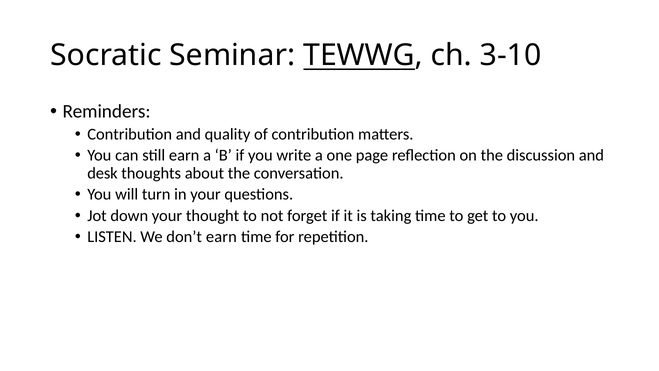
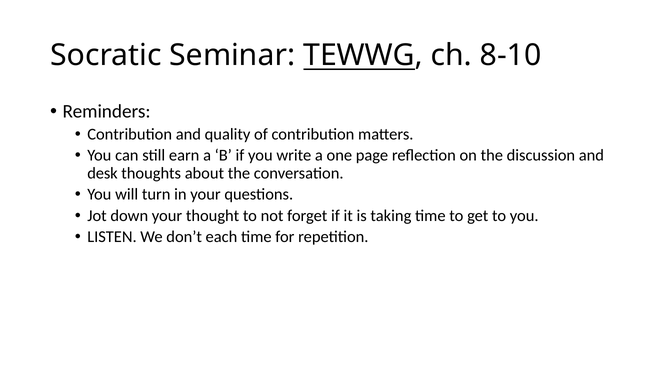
3-10: 3-10 -> 8-10 (511, 55)
don’t earn: earn -> each (221, 237)
